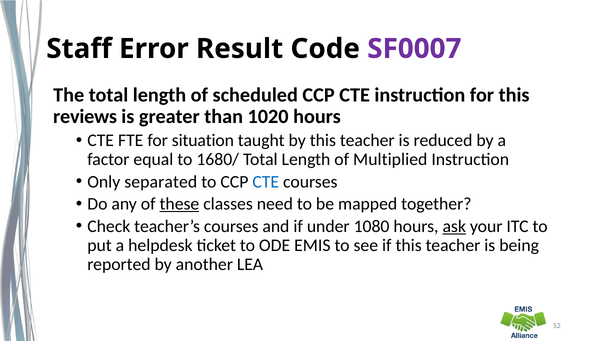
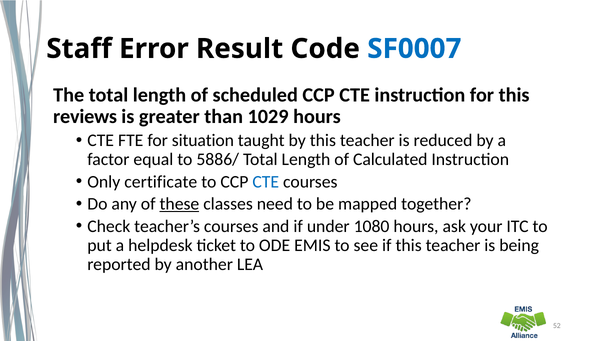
SF0007 colour: purple -> blue (414, 49)
1020: 1020 -> 1029 (268, 117)
1680/: 1680/ -> 5886/ (218, 160)
Multiplied: Multiplied -> Calculated (390, 160)
separated: separated -> certificate (161, 182)
ask underline: present -> none (454, 227)
